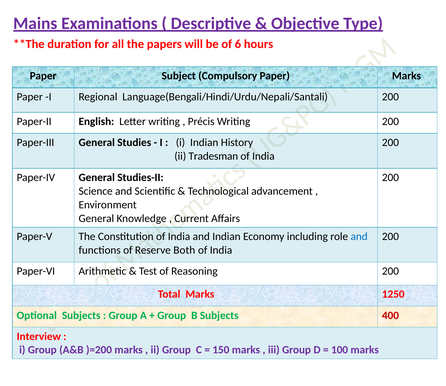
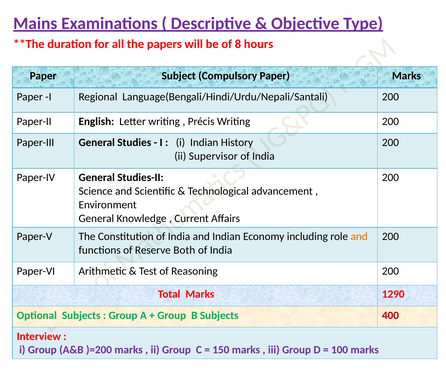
6: 6 -> 8 (238, 44)
Tradesman: Tradesman -> Supervisor (213, 156)
and colour: blue -> orange (359, 237)
1250: 1250 -> 1290 (393, 295)
